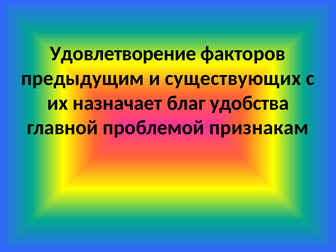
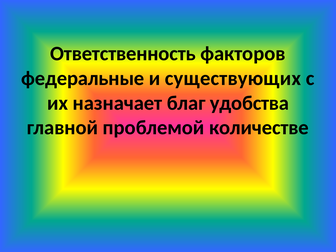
Удовлетворение: Удовлетворение -> Ответственность (123, 54)
предыдущим: предыдущим -> федеральные (83, 78)
признакам: признакам -> количестве (259, 128)
